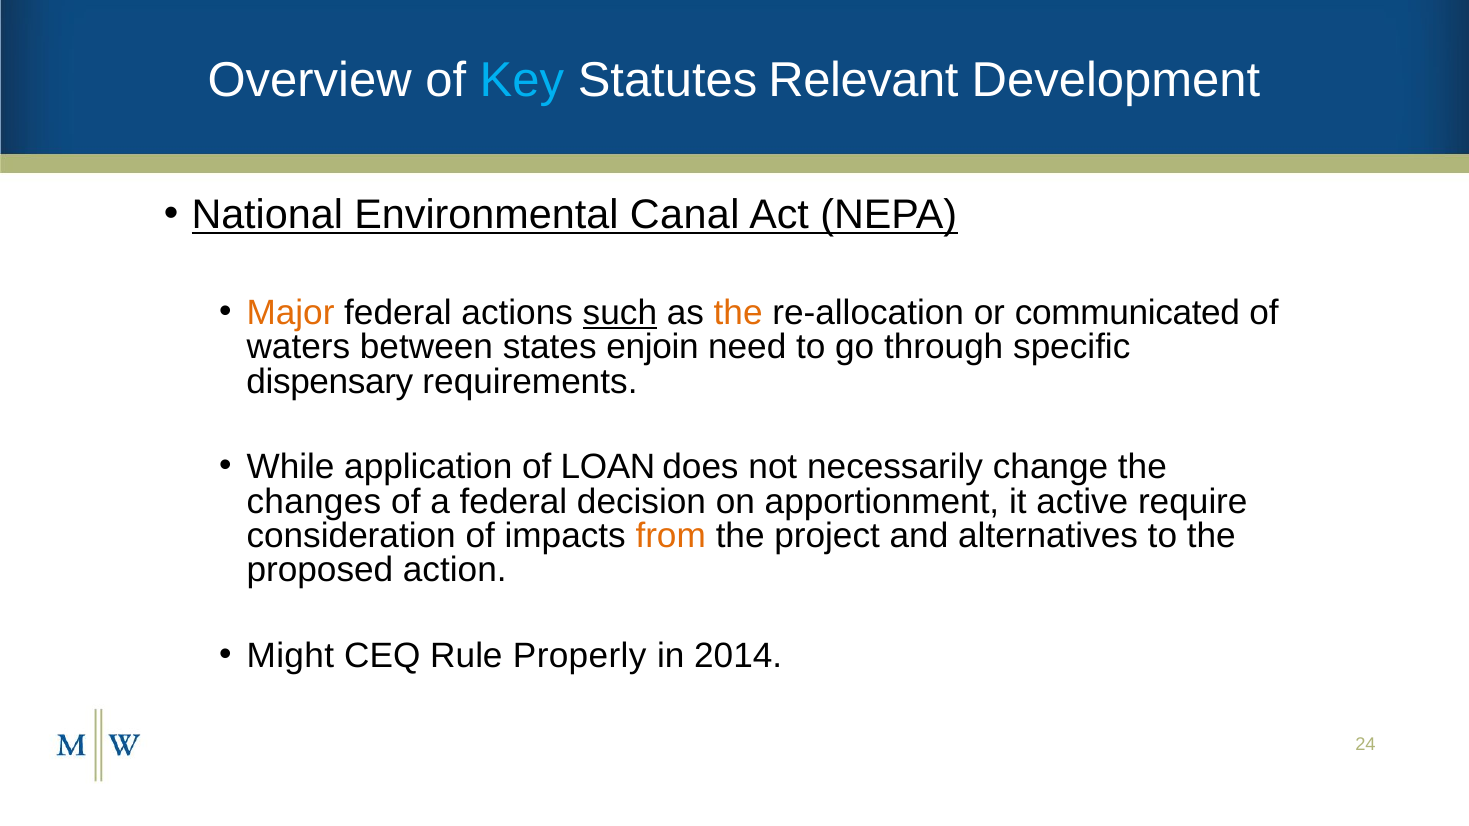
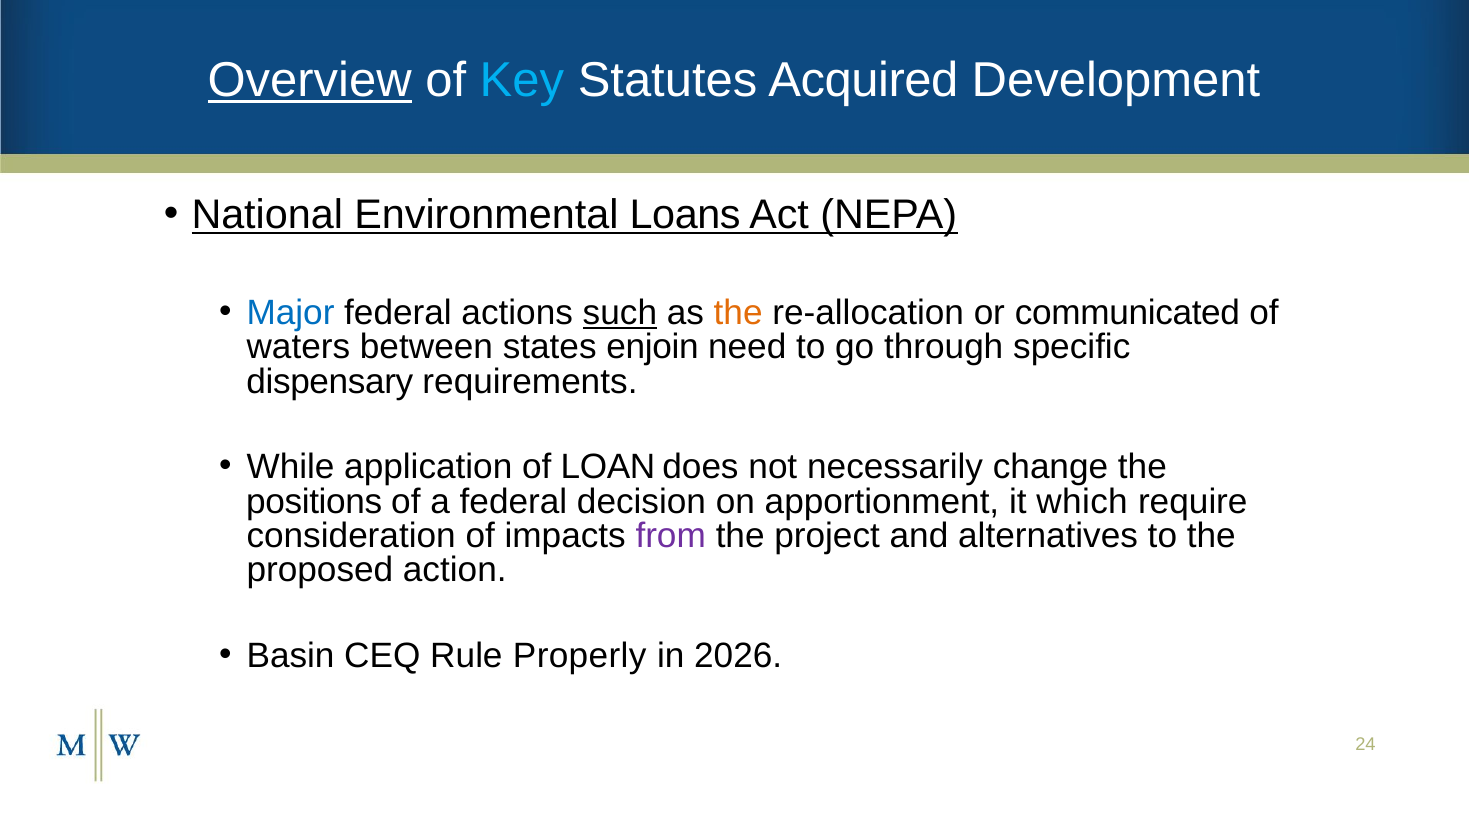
Overview underline: none -> present (310, 81)
Relevant: Relevant -> Acquired (863, 81)
Canal: Canal -> Loans (685, 215)
Major colour: orange -> blue (291, 313)
changes: changes -> positions (314, 502)
active: active -> which (1082, 502)
from colour: orange -> purple (671, 536)
Might: Might -> Basin (291, 656)
2014: 2014 -> 2026 (738, 656)
